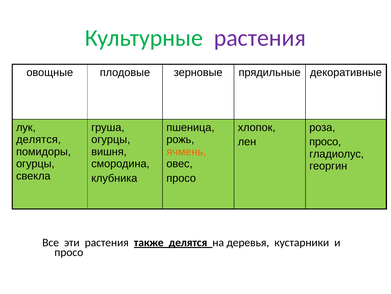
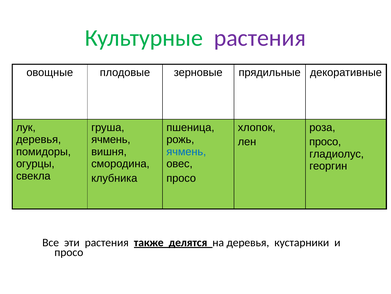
делятся: делятся -> деревья (39, 139)
огурцы: огурцы -> ячмень (111, 139)
ячмень colour: orange -> blue (186, 151)
